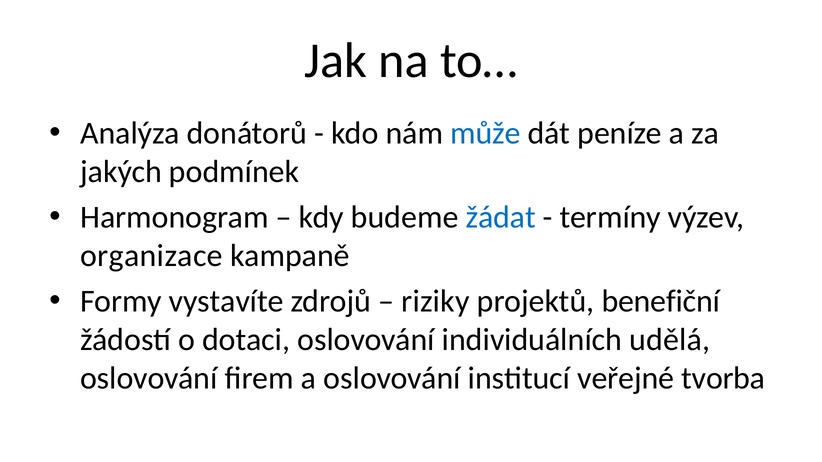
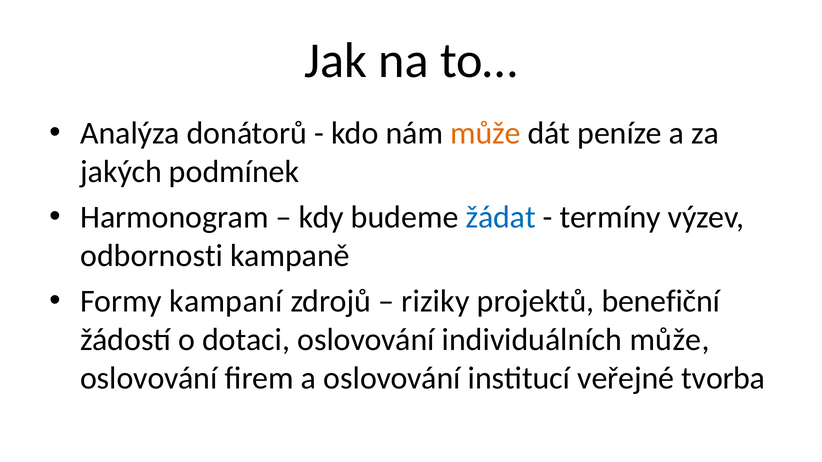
může colour: blue -> orange (485, 133)
organizace: organizace -> odbornosti (152, 256)
vystavíte: vystavíte -> kampaní (226, 302)
individuálních udělá: udělá -> může (670, 340)
